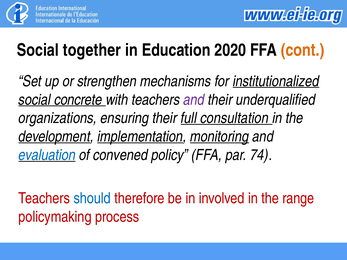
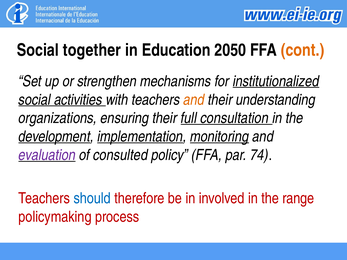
2020: 2020 -> 2050 (230, 50)
concrete: concrete -> activities (78, 100)
and colour: purple -> orange (194, 100)
underqualified: underqualified -> understanding (276, 100)
evaluation colour: blue -> purple (47, 155)
convened: convened -> consulted (120, 155)
